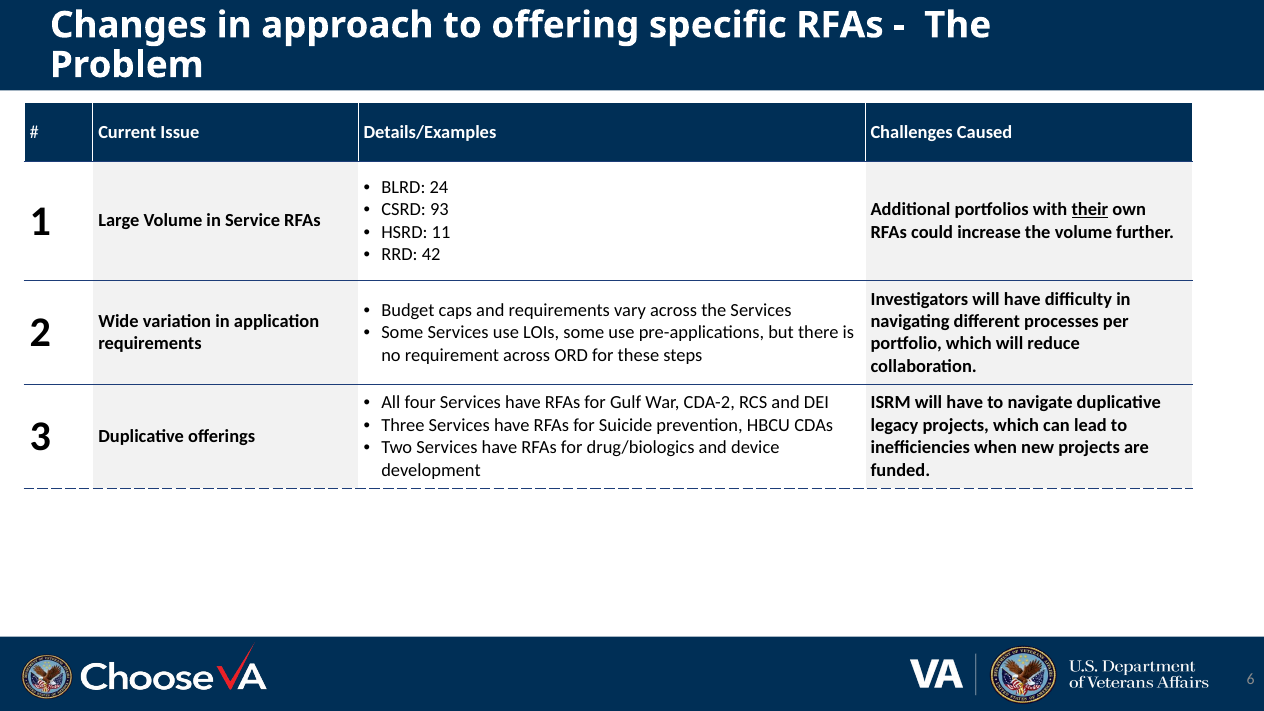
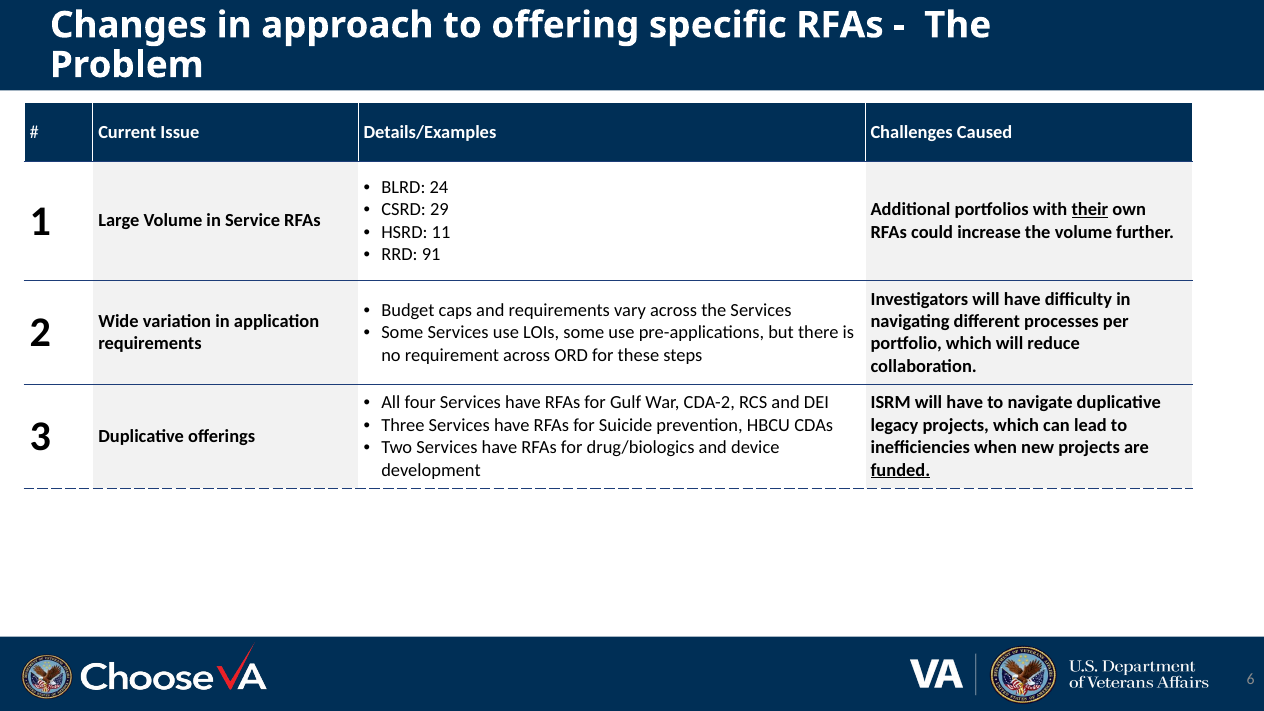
93: 93 -> 29 (439, 210)
42: 42 -> 91 (431, 255)
funded underline: none -> present (900, 470)
